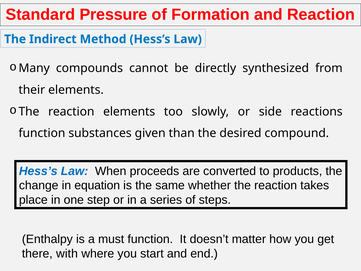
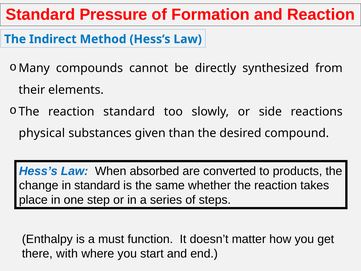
reaction elements: elements -> standard (129, 111)
function: function -> physical (42, 133)
proceeds: proceeds -> absorbed (154, 171)
in equation: equation -> standard (97, 185)
